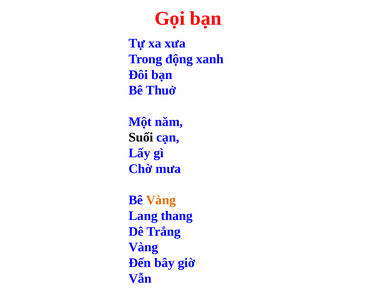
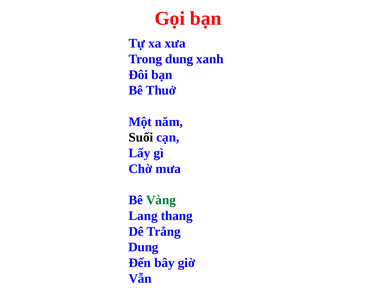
Trong động: động -> dung (179, 59)
Vàng colour: orange -> green (161, 200)
Vàng: Vàng -> Dung (143, 247)
